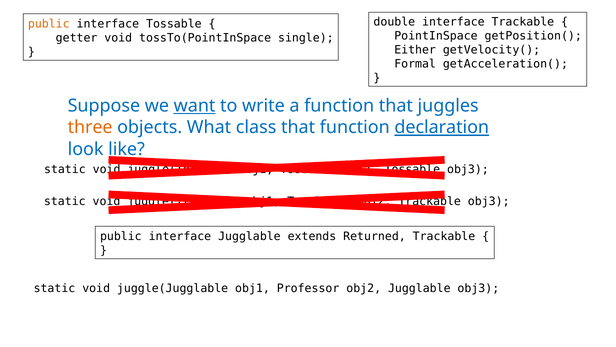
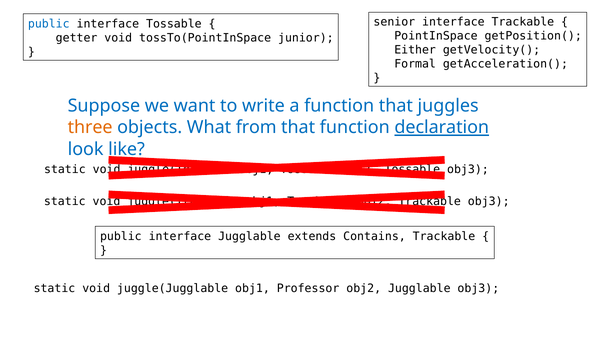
double: double -> senior (394, 22)
public colour: orange -> blue (49, 24)
single: single -> junior (306, 38)
want underline: present -> none (195, 106)
class: class -> from (256, 127)
Returned: Returned -> Contains (375, 236)
